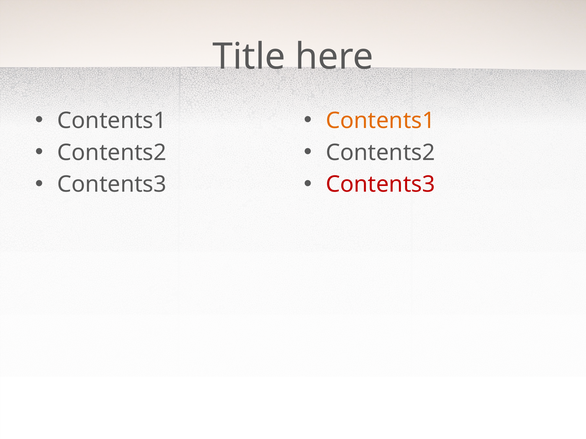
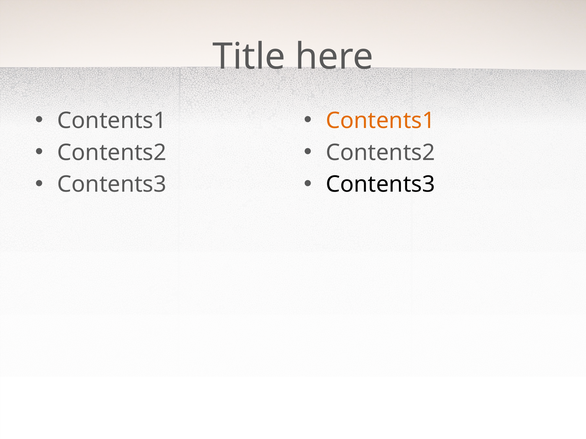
Contents3 colour: red -> black (380, 185)
